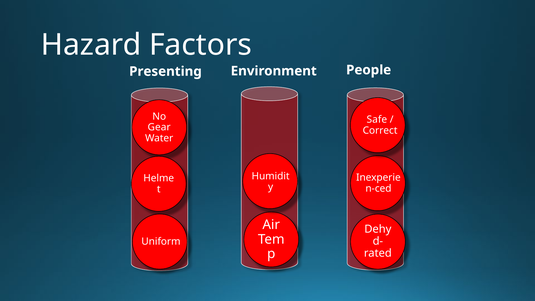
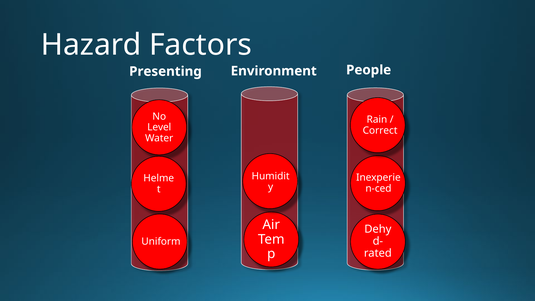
Safe: Safe -> Rain (377, 120)
Gear: Gear -> Level (159, 127)
